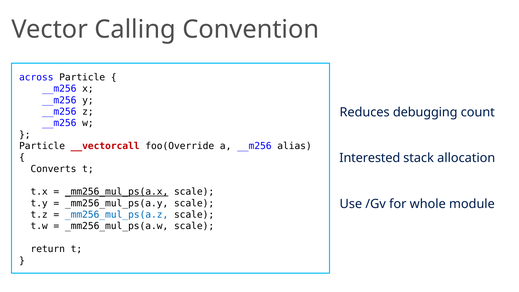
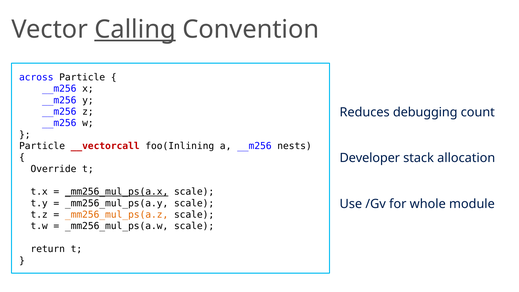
Calling underline: none -> present (135, 29)
foo(Override: foo(Override -> foo(Inlining (180, 146)
alias: alias -> nests (295, 146)
Interested: Interested -> Developer (370, 158)
Converts: Converts -> Override (53, 169)
_mm256_mul_ps(a.z colour: blue -> orange (117, 215)
